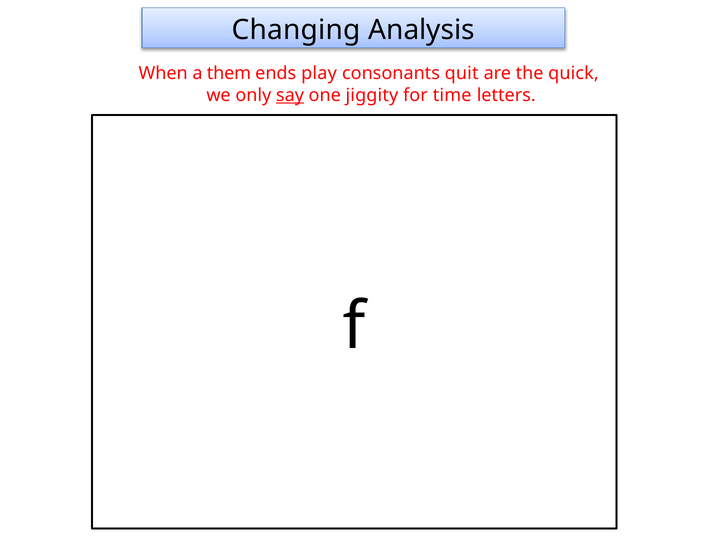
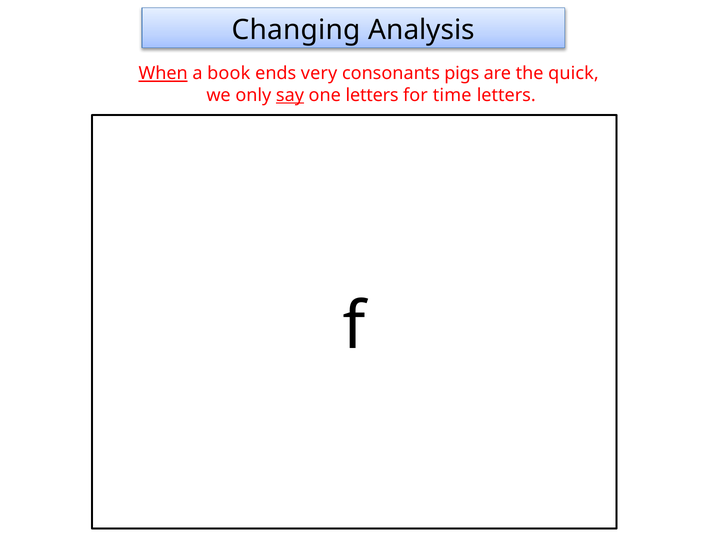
When underline: none -> present (163, 74)
them: them -> book (229, 74)
play: play -> very (319, 74)
quit: quit -> pigs (462, 74)
one jiggity: jiggity -> letters (372, 95)
